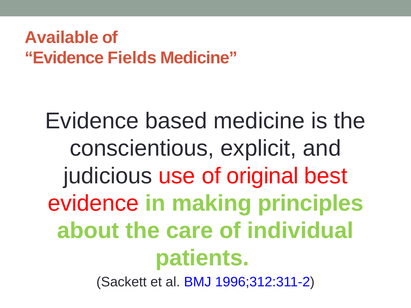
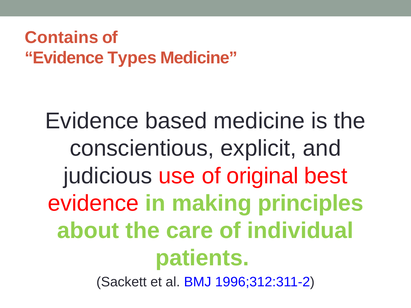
Available: Available -> Contains (62, 37)
Fields: Fields -> Types (132, 58)
